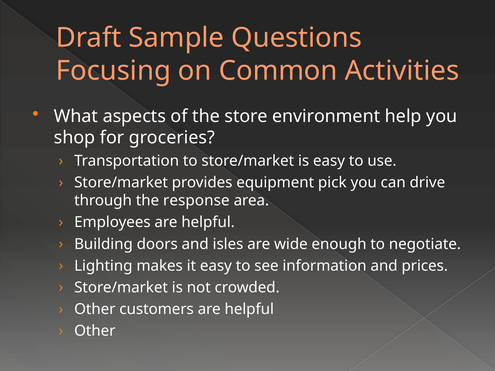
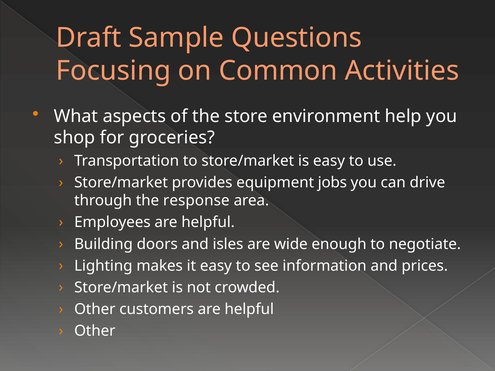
pick: pick -> jobs (332, 183)
